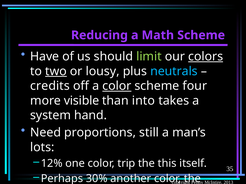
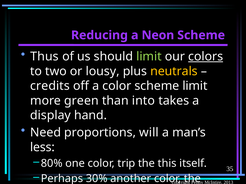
Math: Math -> Neon (158, 35)
Have: Have -> Thus (45, 57)
two underline: present -> none (56, 71)
neutrals colour: light blue -> yellow (174, 71)
color underline: present -> none (117, 86)
scheme four: four -> limit (195, 86)
visible: visible -> green (81, 101)
system: system -> display (50, 116)
still: still -> will (149, 133)
lots: lots -> less (42, 148)
12%: 12% -> 80% (52, 164)
